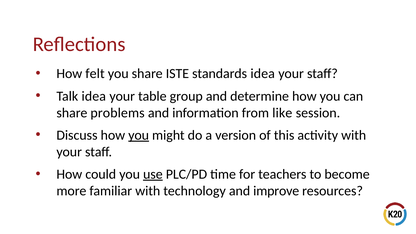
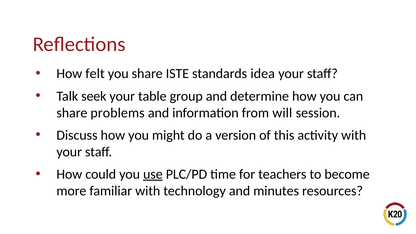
Talk idea: idea -> seek (94, 96)
like: like -> will (282, 113)
you underline: present -> none (139, 135)
improve: improve -> minutes (276, 191)
